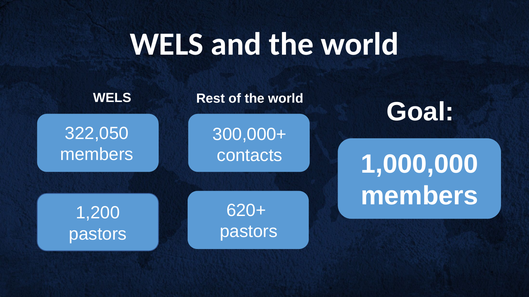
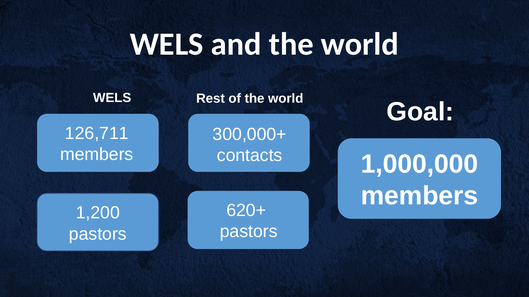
322,050: 322,050 -> 126,711 (97, 133)
